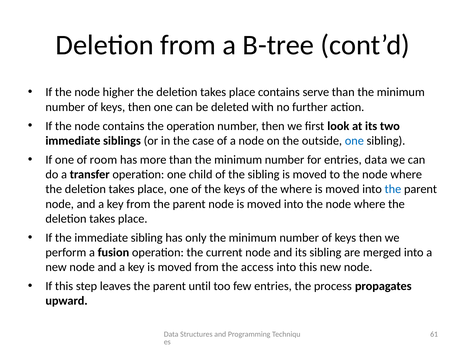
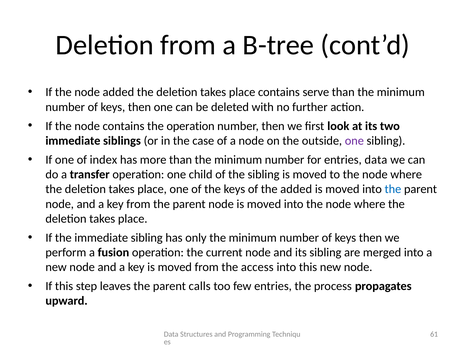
node higher: higher -> added (118, 92)
one colour: blue -> purple (354, 141)
room: room -> index (103, 159)
the where: where -> added (296, 189)
until: until -> calls (200, 286)
